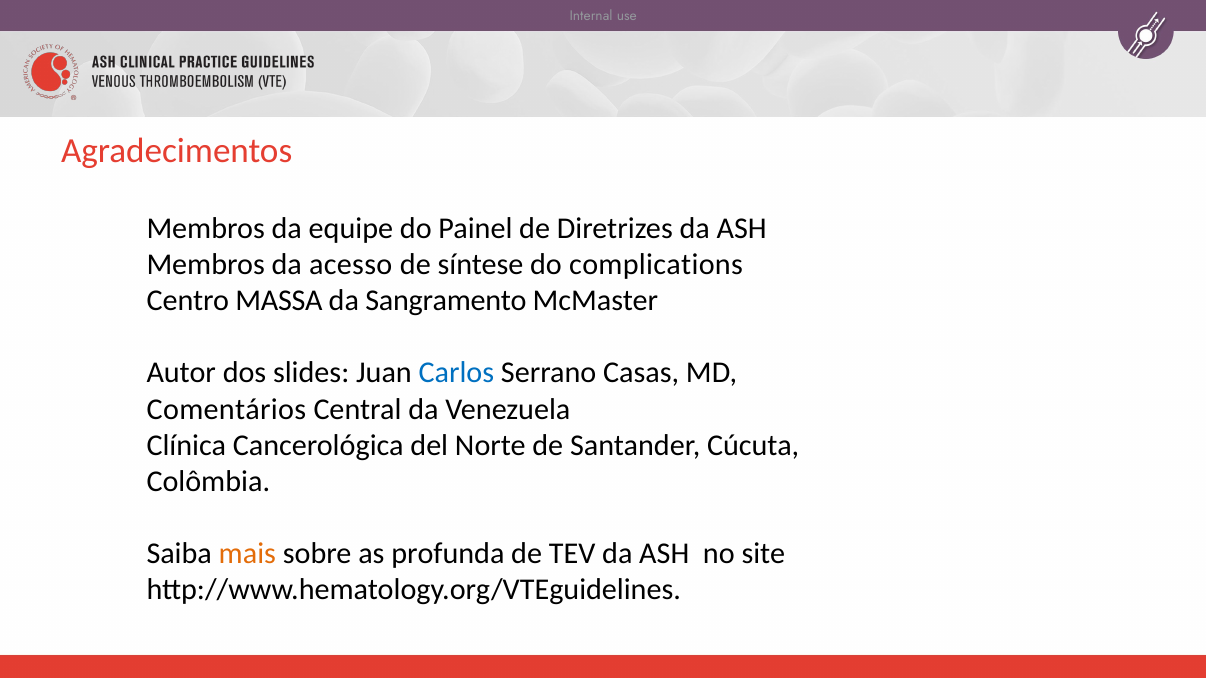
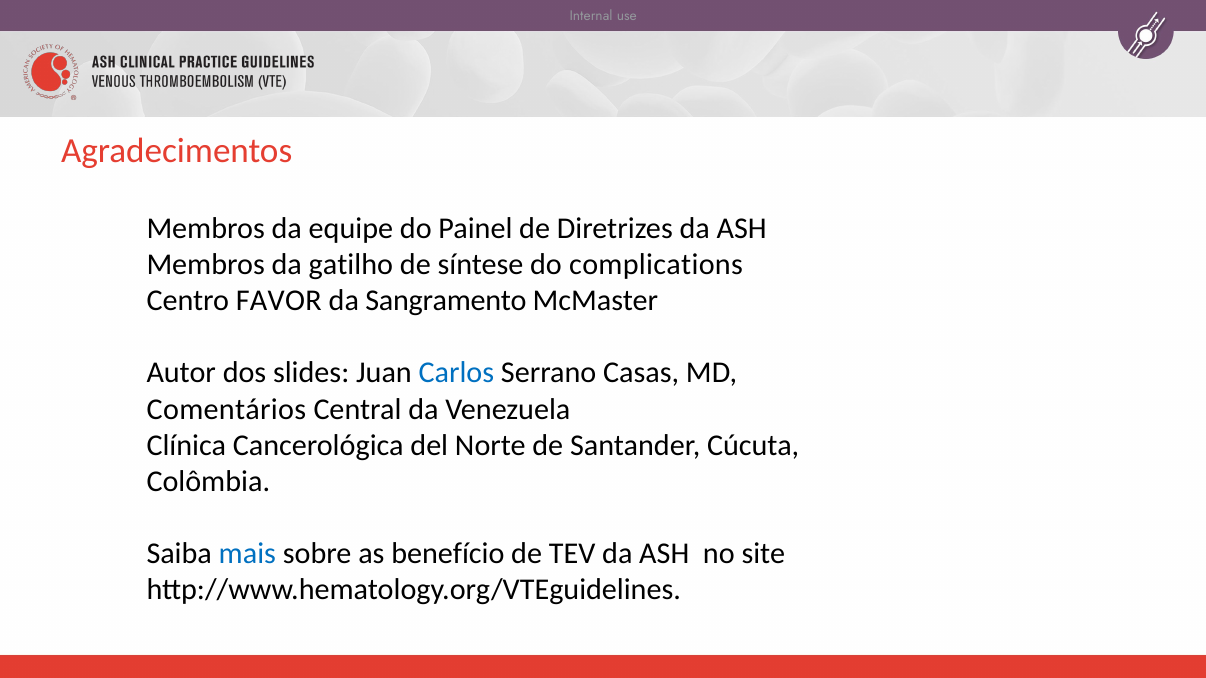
acesso: acesso -> gatilho (351, 265)
MASSA: MASSA -> FAVOR (279, 301)
mais colour: orange -> blue (247, 554)
profunda: profunda -> benefício (448, 554)
